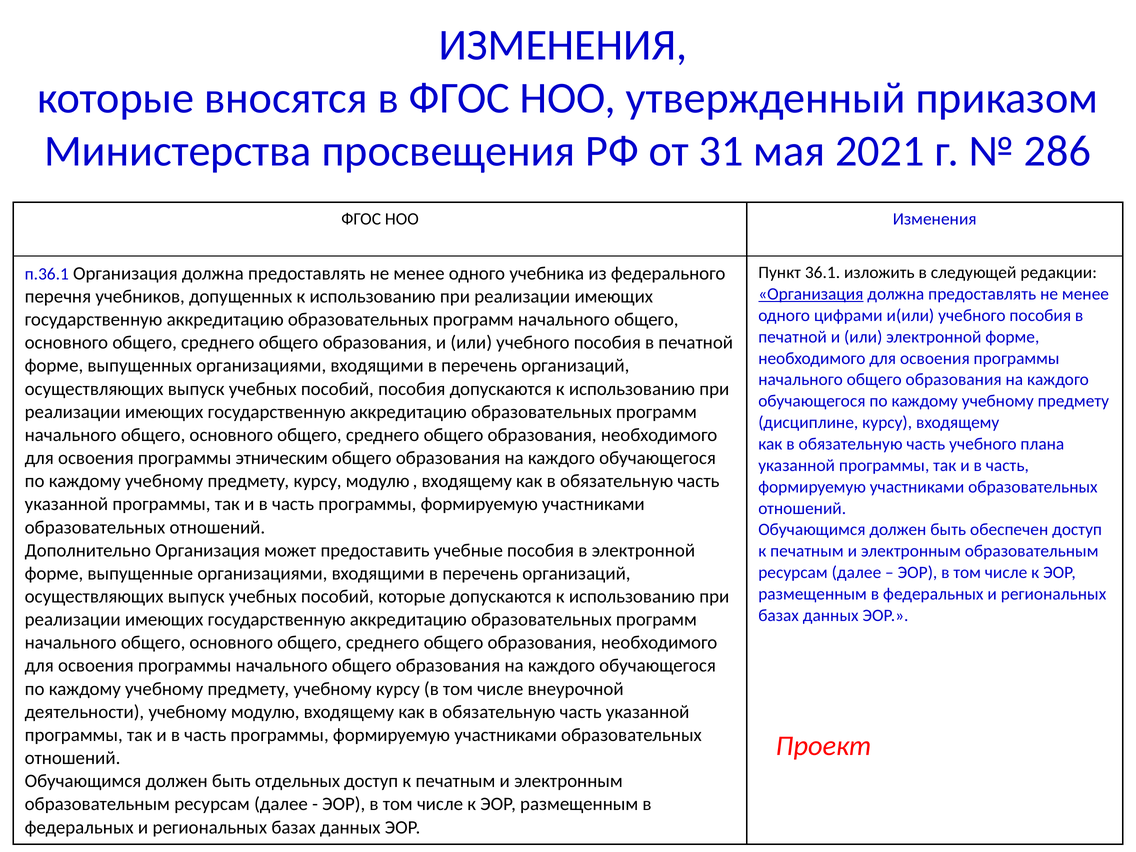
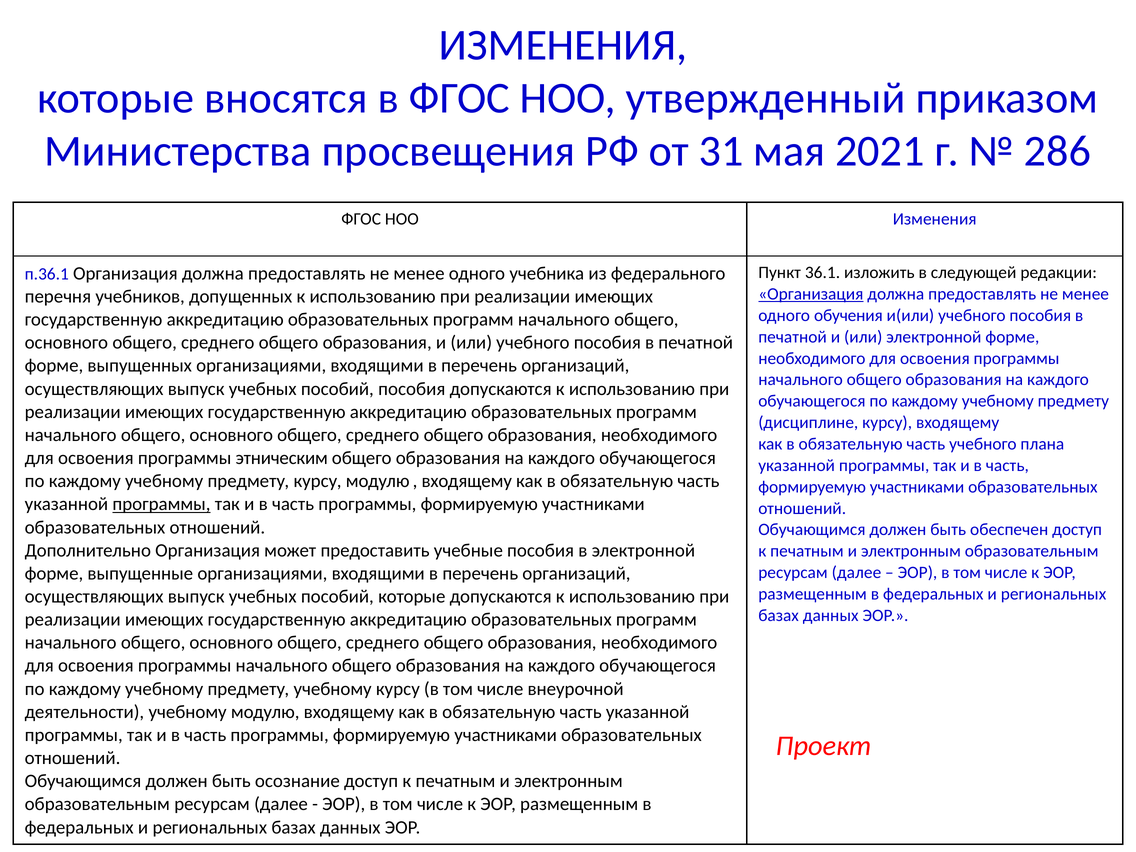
цифрами: цифрами -> обучения (848, 315)
программы underline: none -> present (161, 504)
отдельных: отдельных -> осознание (297, 781)
